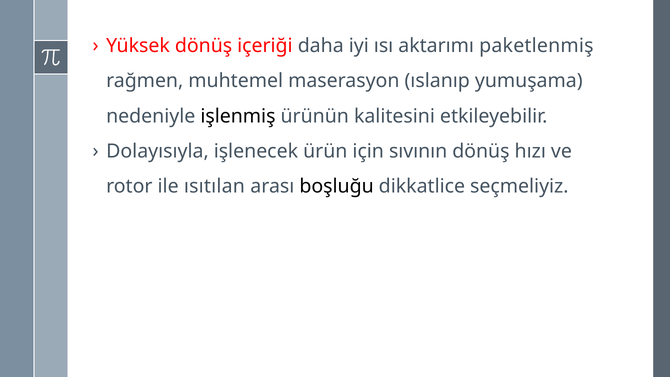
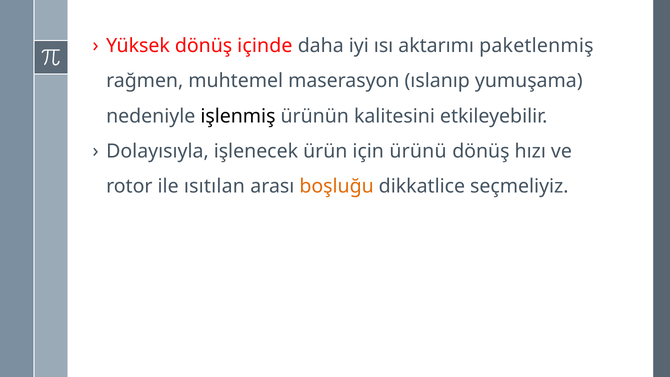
içeriği: içeriği -> içinde (265, 46)
sıvının: sıvının -> ürünü (418, 151)
boşluğu colour: black -> orange (337, 186)
